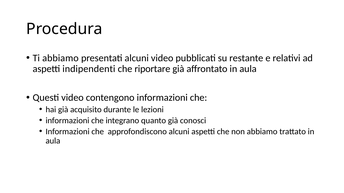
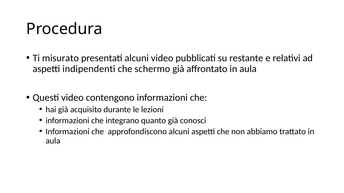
Ti abbiamo: abbiamo -> misurato (60, 58)
riportare: riportare -> schermo (152, 69)
